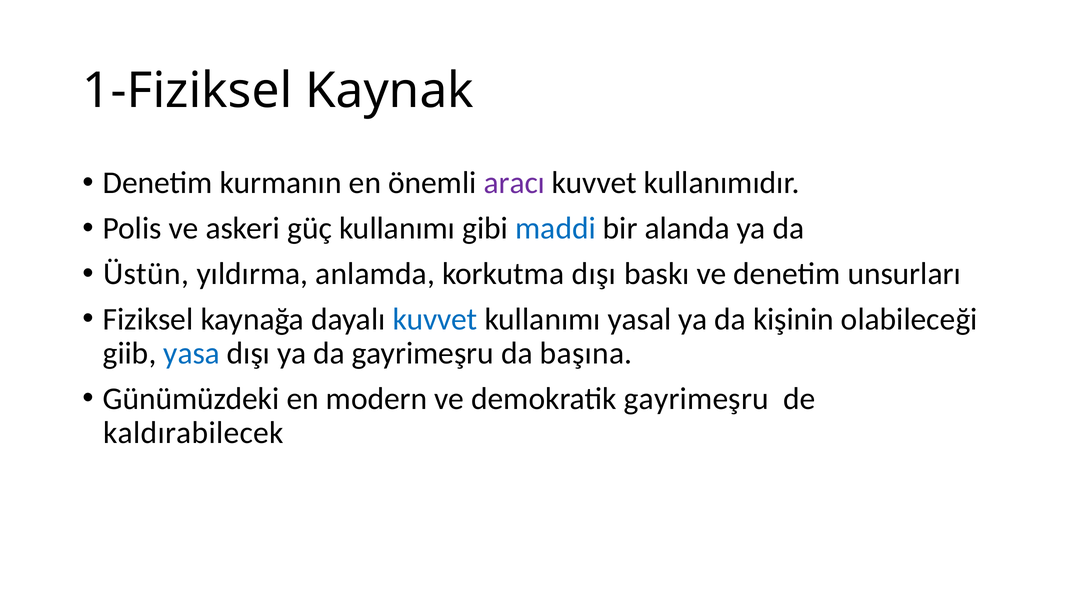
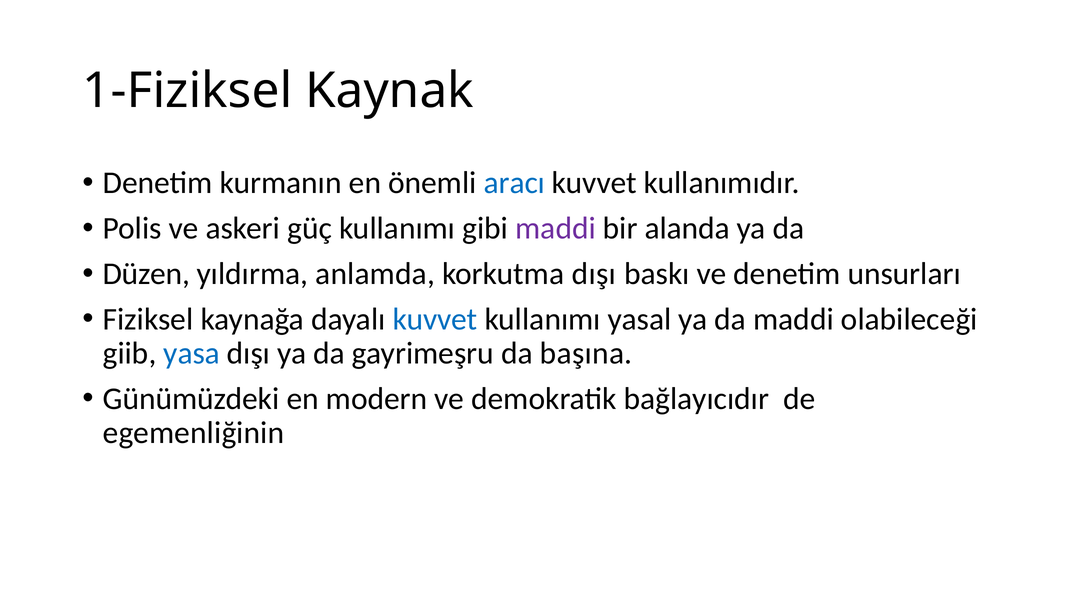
aracı colour: purple -> blue (514, 183)
maddi colour: blue -> purple (556, 228)
Üstün: Üstün -> Düzen (146, 274)
da kişinin: kişinin -> maddi (793, 319)
demokratik gayrimeşru: gayrimeşru -> bağlayıcıdır (696, 398)
kaldırabilecek: kaldırabilecek -> egemenliğinin (194, 433)
